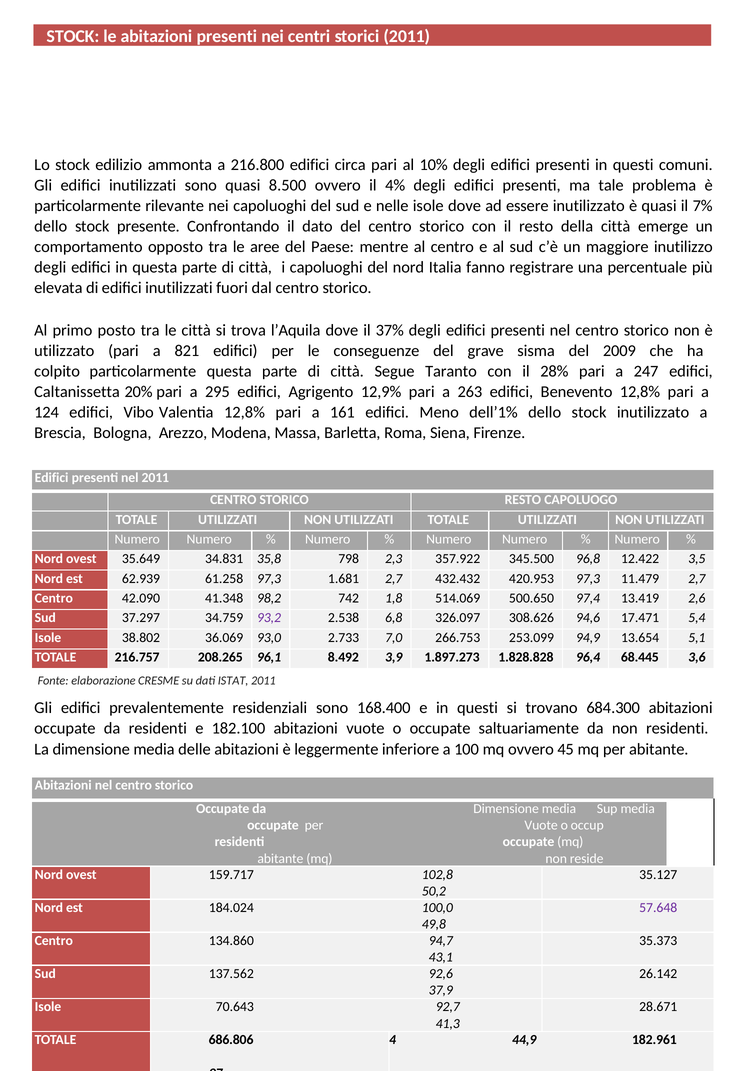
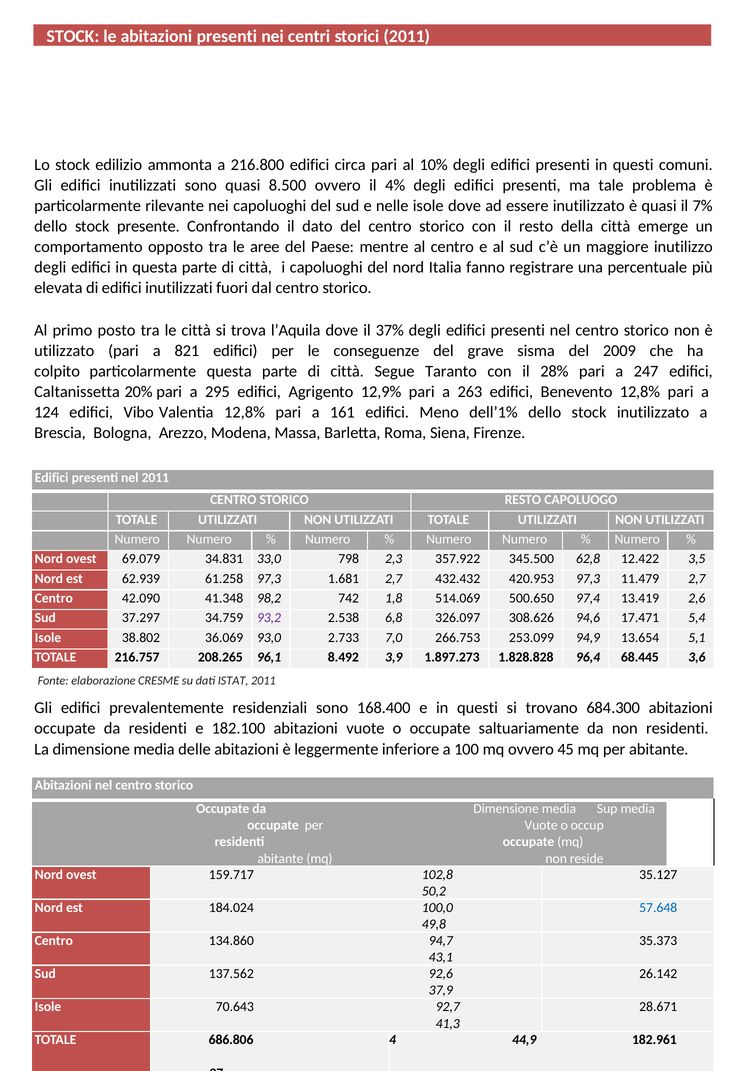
35.649: 35.649 -> 69.079 (141, 559)
35,8: 35,8 -> 33,0 (269, 559)
96,8: 96,8 -> 62,8 (588, 559)
57.648 colour: purple -> blue (658, 908)
